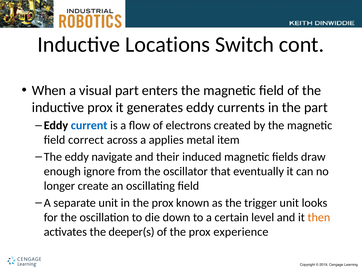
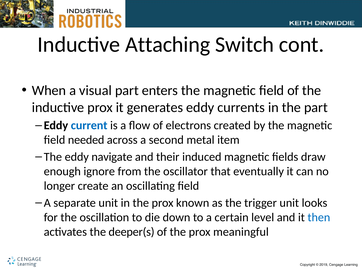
Locations: Locations -> Attaching (168, 44)
correct: correct -> needed (86, 140)
applies: applies -> second (166, 140)
then colour: orange -> blue (319, 217)
experience: experience -> meaningful (241, 231)
